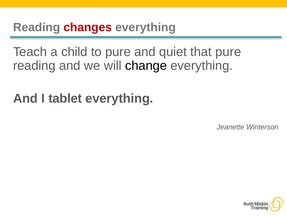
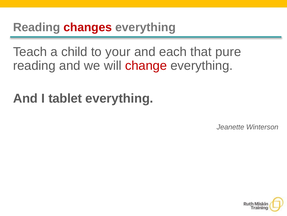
to pure: pure -> your (118, 52)
quiet: quiet -> each (173, 52)
change colour: black -> red (146, 66)
